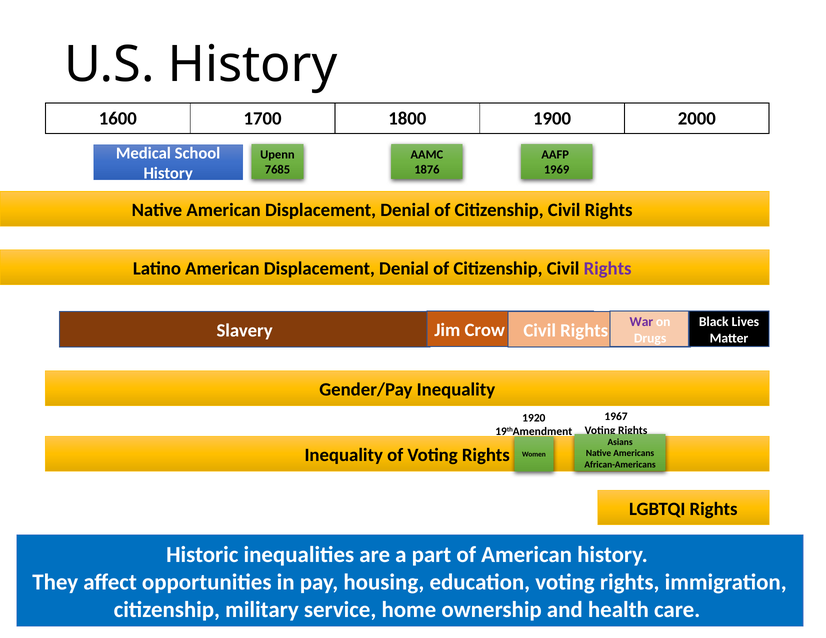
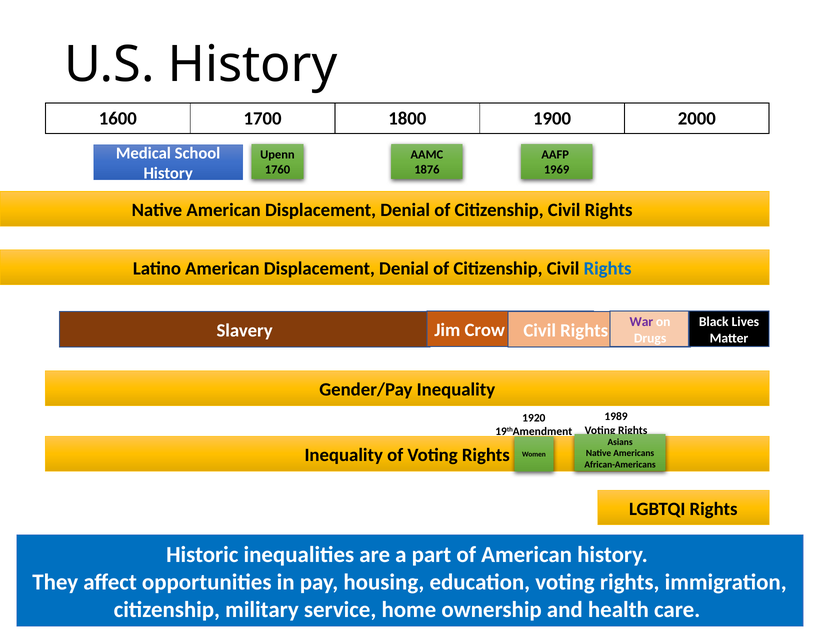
7685: 7685 -> 1760 (277, 170)
Rights colour: purple -> blue (608, 269)
1967: 1967 -> 1989 (616, 417)
